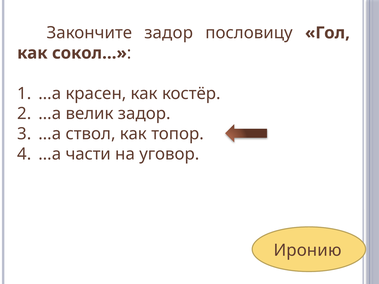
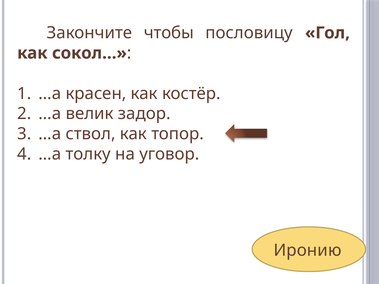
Закончите задор: задор -> чтобы (169, 33)
части: части -> толку (88, 154)
